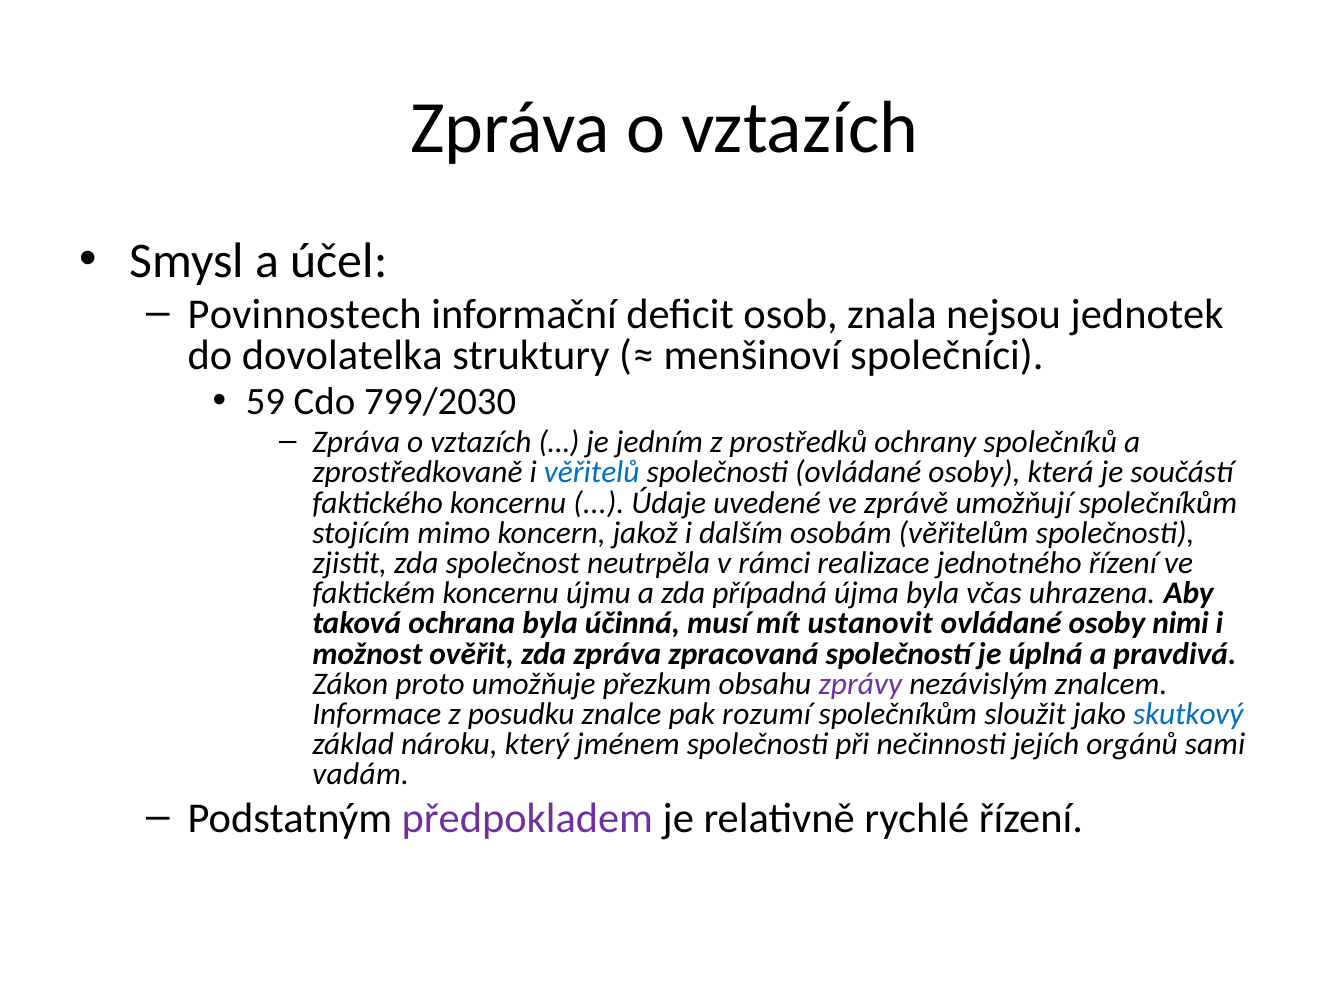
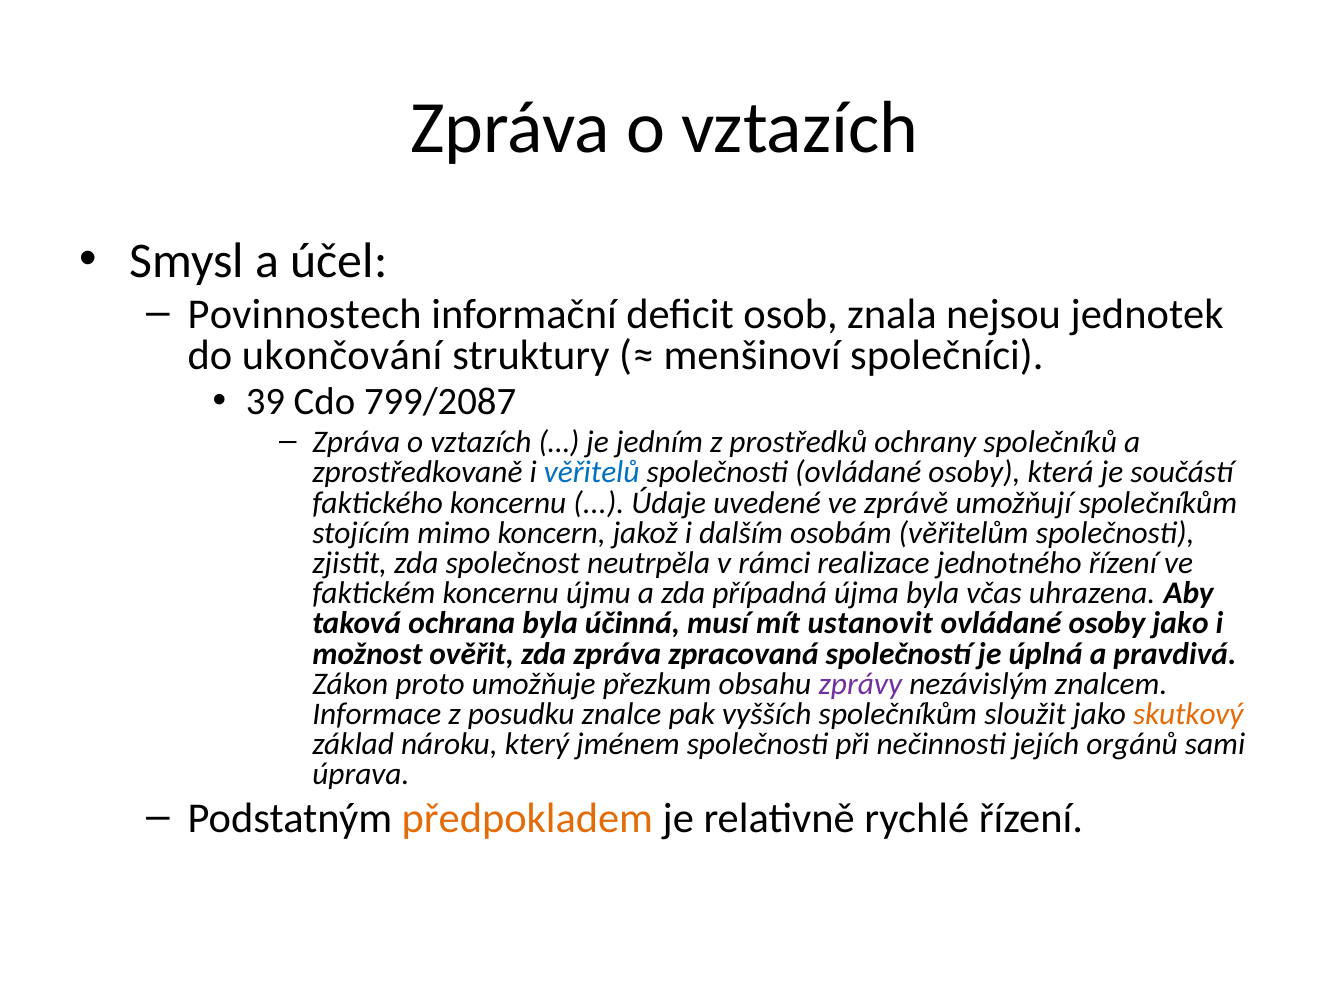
dovolatelka: dovolatelka -> ukončování (342, 355)
59: 59 -> 39 (265, 402)
799/2030: 799/2030 -> 799/2087 (440, 402)
osoby nimi: nimi -> jako (1181, 623)
rozumí: rozumí -> vyšších (767, 714)
skutkový colour: blue -> orange (1188, 714)
vadám: vadám -> úprava (361, 774)
předpokladem colour: purple -> orange (527, 818)
